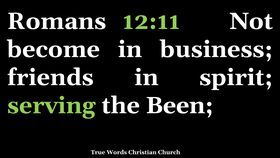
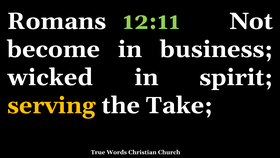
friends: friends -> wicked (50, 77)
serving colour: light green -> yellow (51, 105)
Been: Been -> Take (179, 105)
